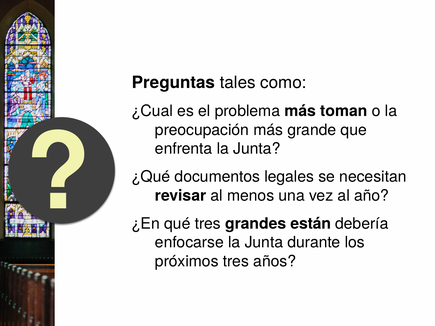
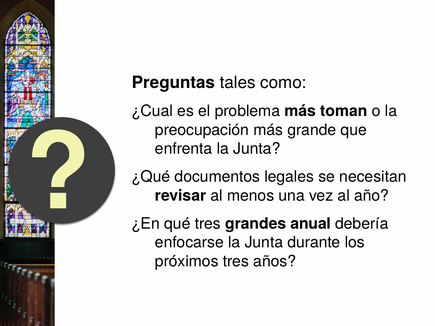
están: están -> anual (311, 224)
